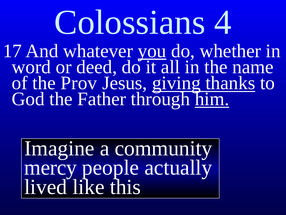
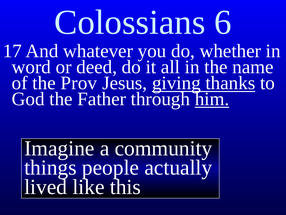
4: 4 -> 6 (223, 22)
you underline: present -> none (152, 51)
mercy: mercy -> things (50, 167)
